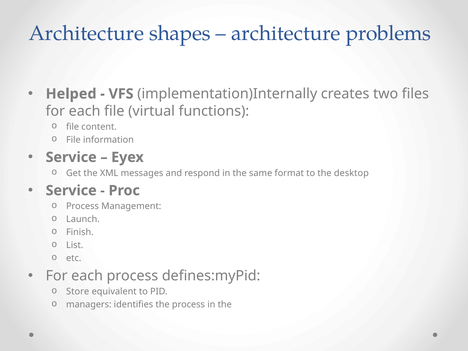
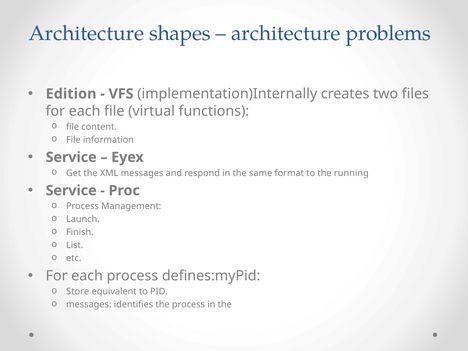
Helped: Helped -> Edition (71, 94)
desktop: desktop -> running (351, 173)
managers: managers -> messages (89, 305)
